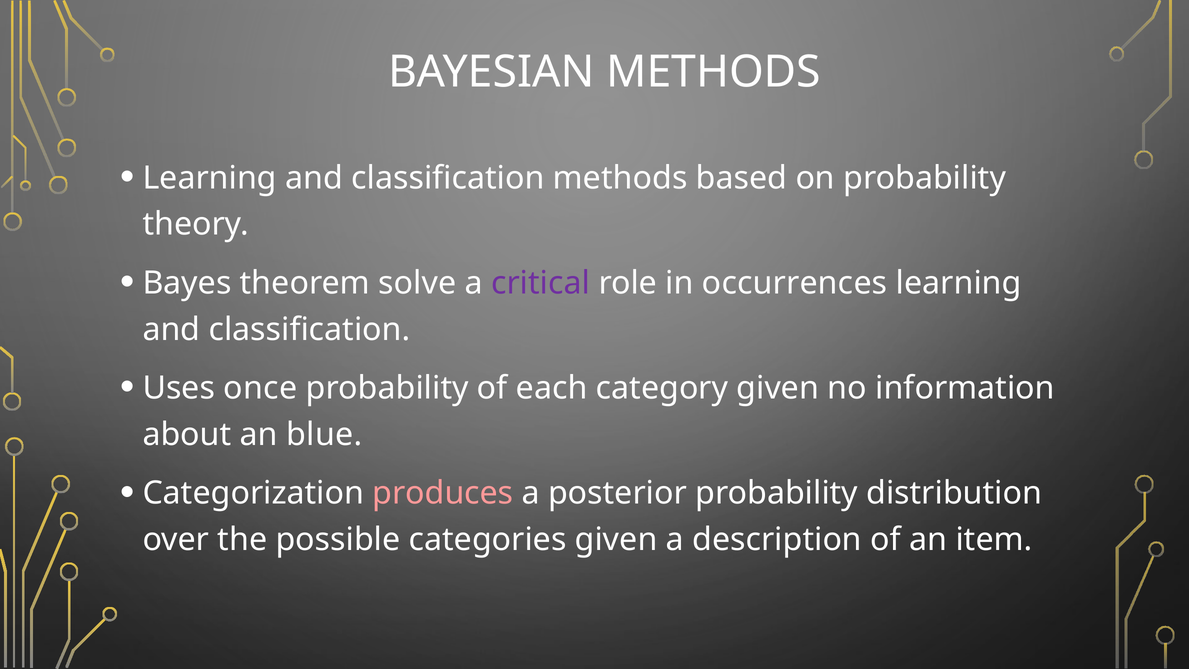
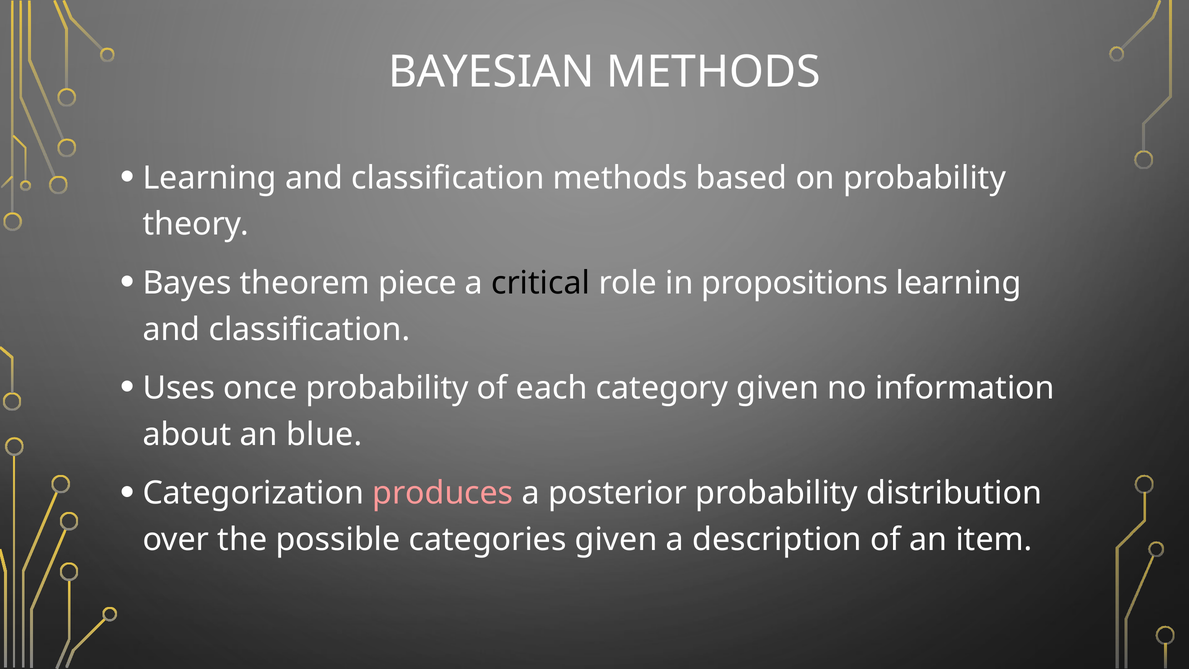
solve: solve -> piece (418, 283)
critical colour: purple -> black (541, 283)
occurrences: occurrences -> propositions (795, 283)
